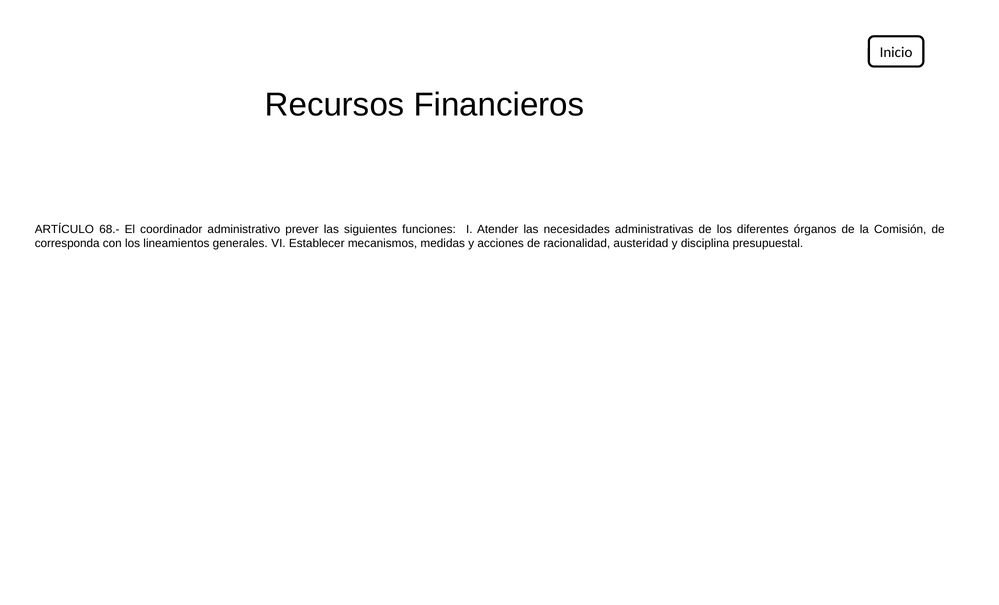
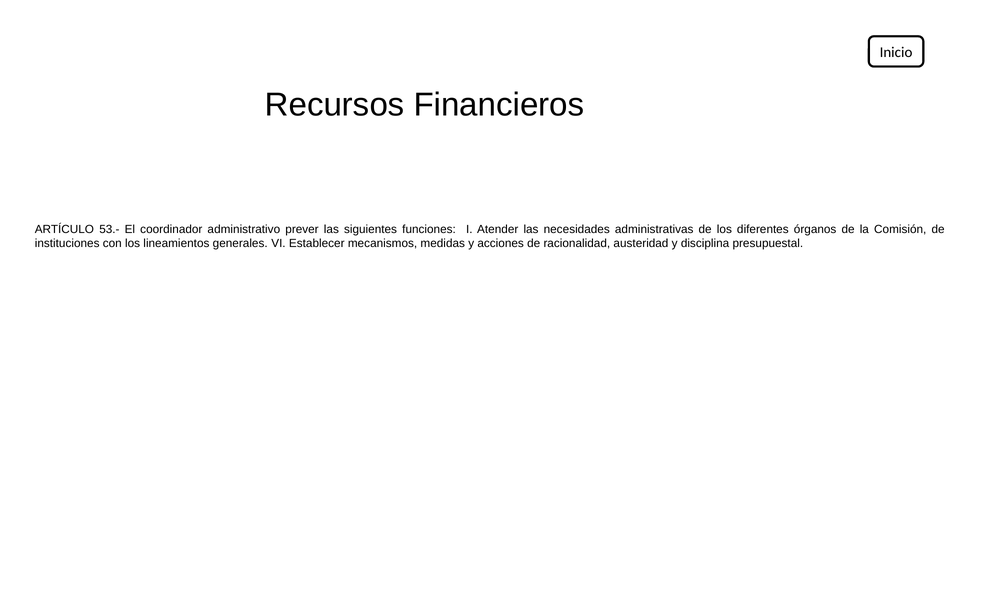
68.-: 68.- -> 53.- (109, 230)
corresponda: corresponda -> instituciones (67, 244)
